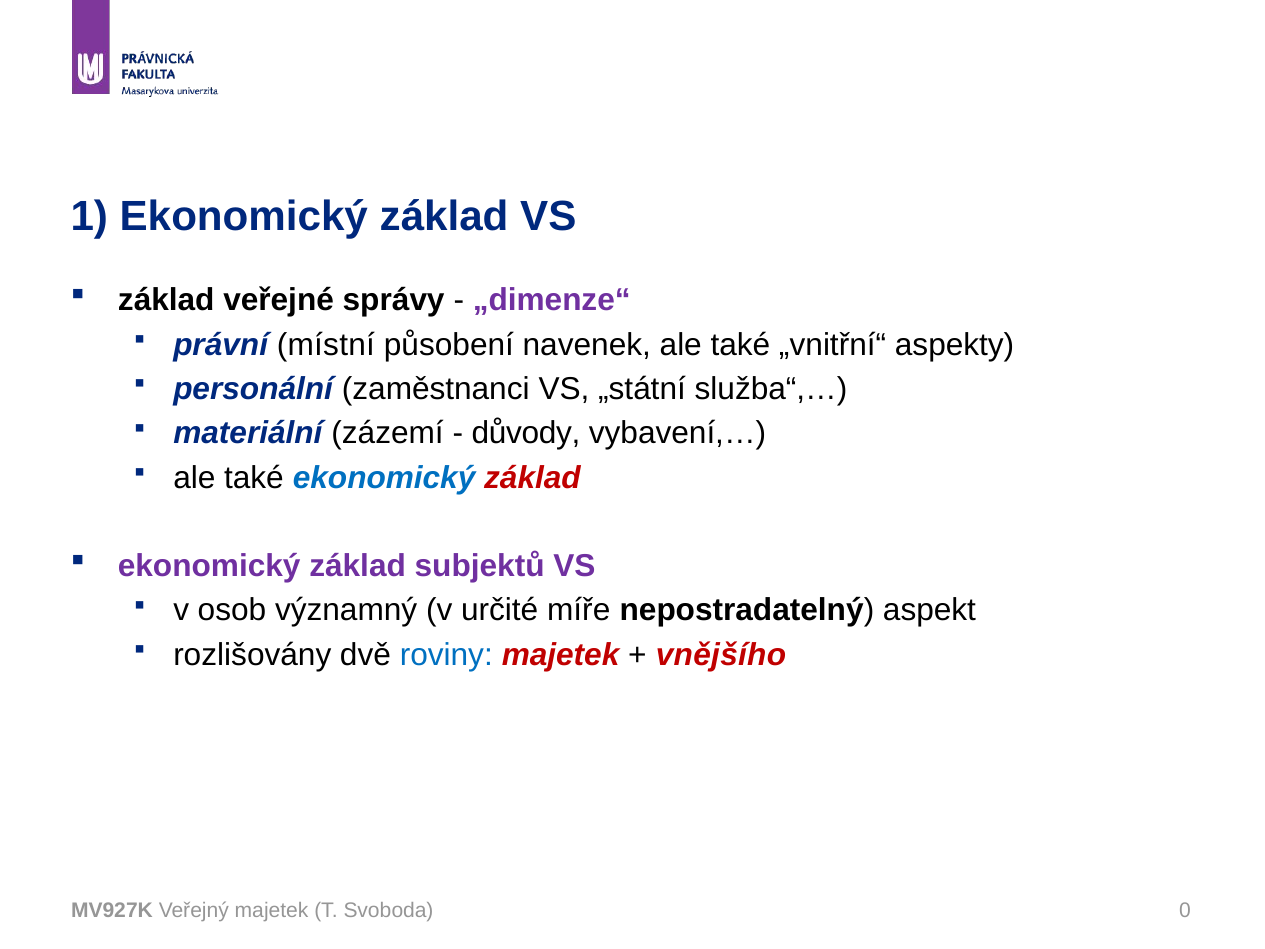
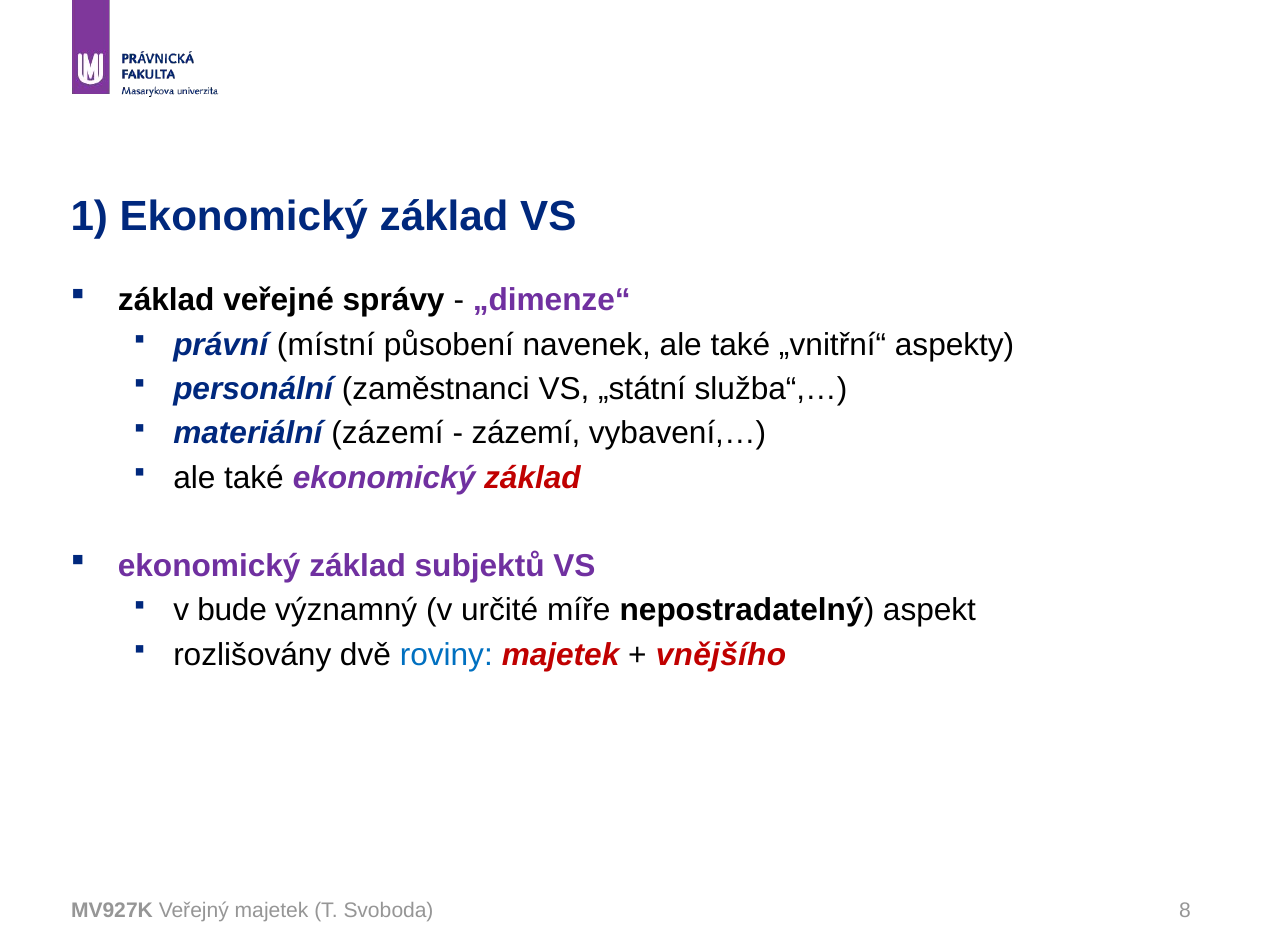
důvody: důvody -> zázemí (526, 433)
ekonomický colour: blue -> purple (384, 477)
osob: osob -> bude (232, 610)
0: 0 -> 8 (1185, 910)
